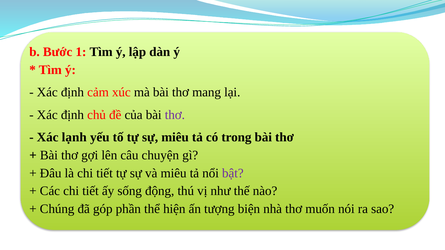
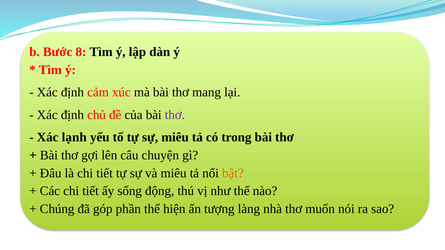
1: 1 -> 8 (81, 52)
bật colour: purple -> orange (233, 173)
biện: biện -> làng (249, 209)
